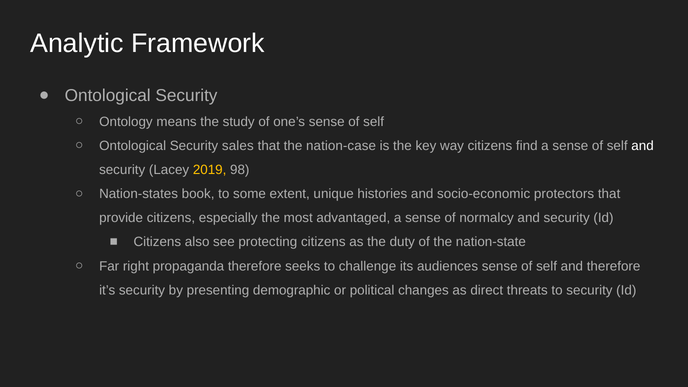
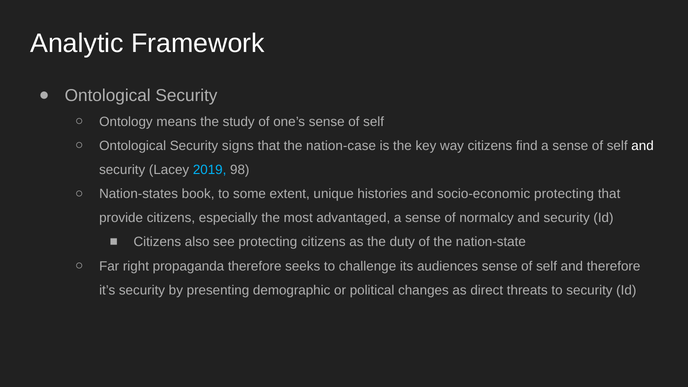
sales: sales -> signs (238, 146)
2019 colour: yellow -> light blue (210, 170)
socio-economic protectors: protectors -> protecting (564, 194)
